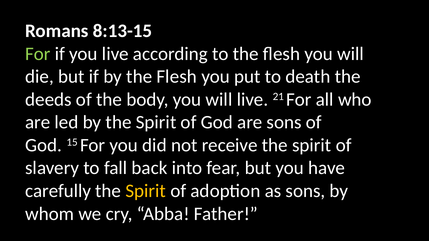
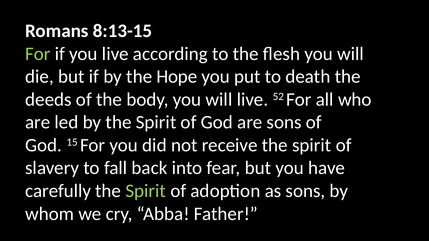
by the Flesh: Flesh -> Hope (177, 77)
21: 21 -> 52 (278, 97)
Spirit colour: yellow -> light green (146, 191)
